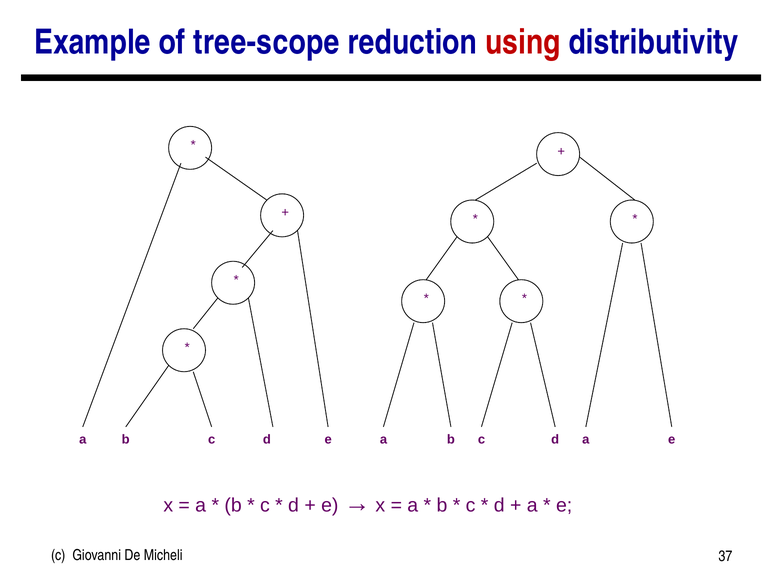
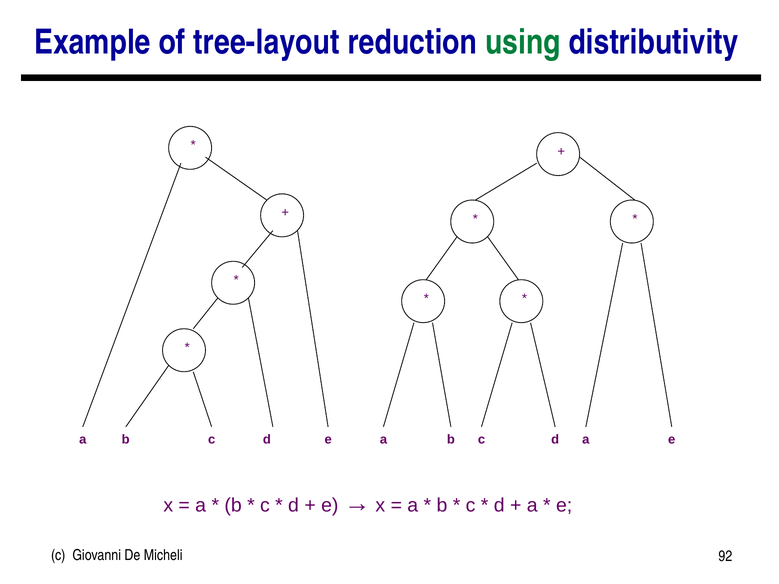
tree-scope: tree-scope -> tree-layout (267, 43)
using colour: red -> green (523, 43)
37: 37 -> 92 (725, 556)
